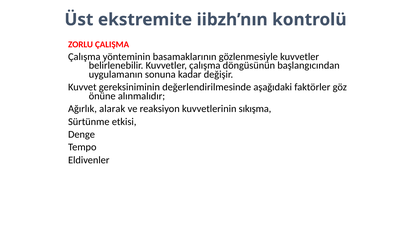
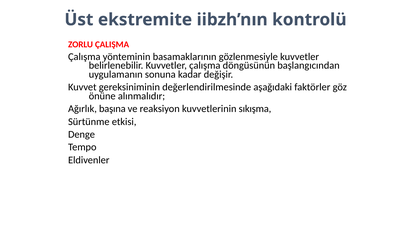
alarak: alarak -> başına (112, 109)
